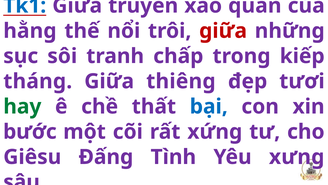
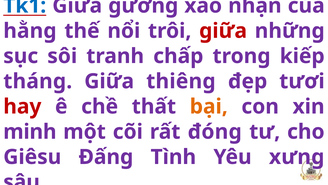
truyền: truyền -> gương (143, 6)
quan: quan -> nhận (255, 6)
hay colour: green -> red (22, 106)
bại colour: blue -> orange (209, 106)
bước: bước -> minh (30, 131)
xứng: xứng -> đóng (215, 131)
